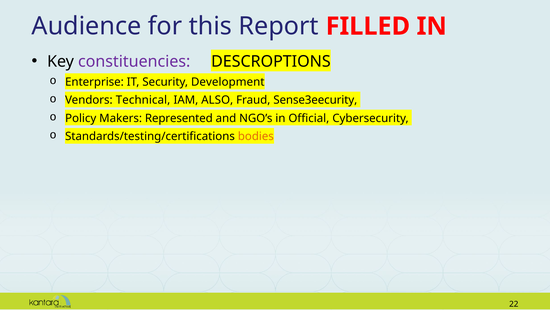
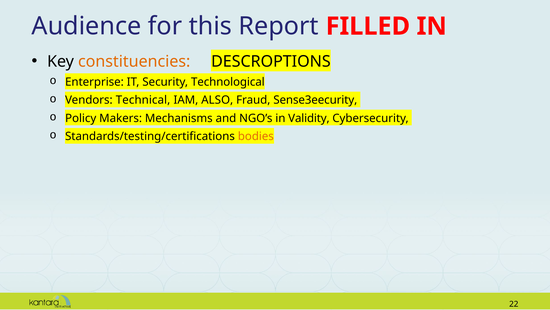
constituencies colour: purple -> orange (134, 61)
Development: Development -> Technological (228, 82)
Represented: Represented -> Mechanisms (179, 118)
Official: Official -> Validity (309, 118)
